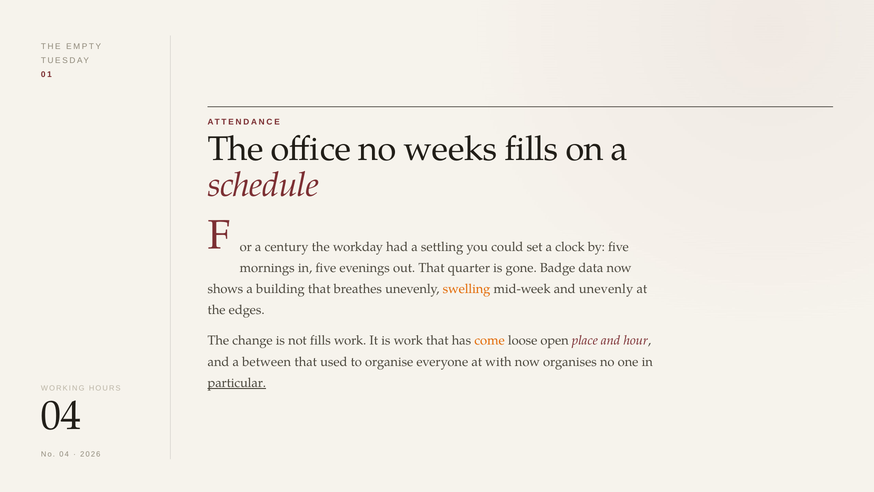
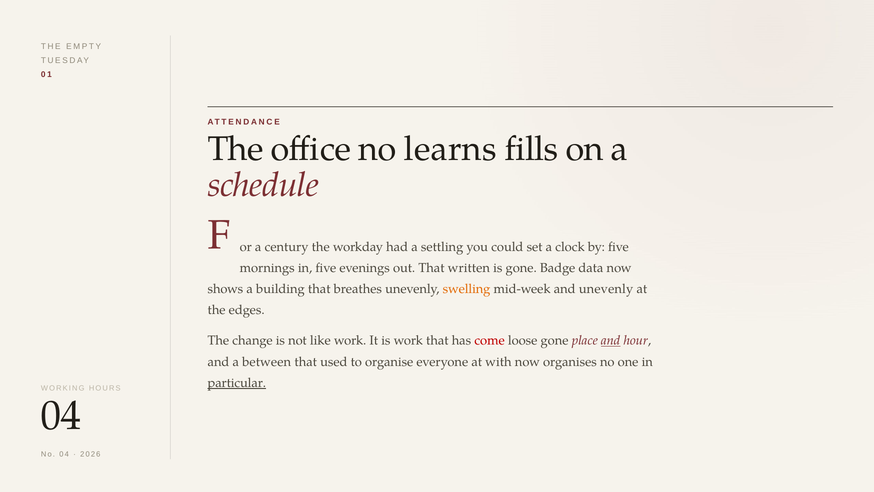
weeks: weeks -> learns (450, 149)
quarter: quarter -> written (469, 268)
not fills: fills -> like (320, 340)
come colour: orange -> red (490, 340)
loose open: open -> gone (555, 340)
and underline: none -> present (611, 340)
